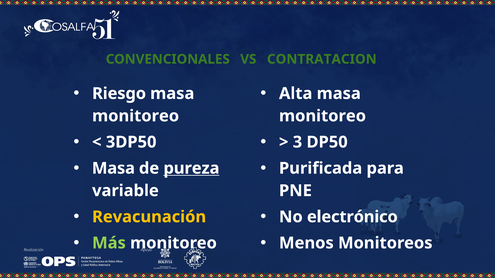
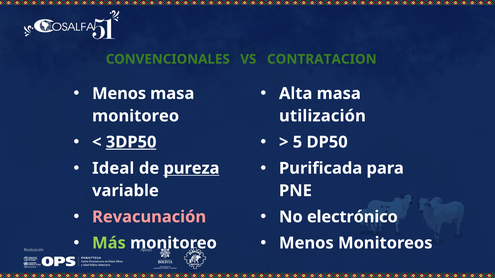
Riesgo: Riesgo -> Menos (119, 94)
monitoreo: monitoreo -> utilización (322, 116)
3DP50 underline: none -> present (131, 142)
3: 3 -> 5 (297, 142)
Masa: Masa -> Ideal (113, 169)
Revacunación colour: yellow -> pink (149, 217)
